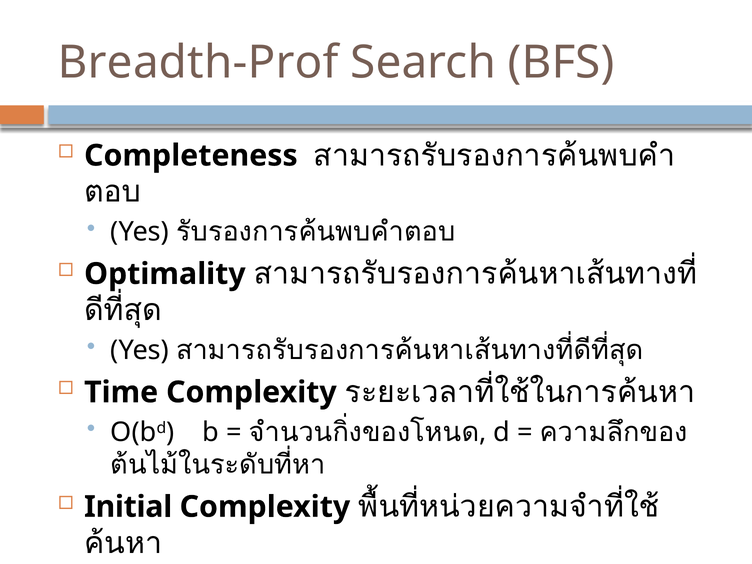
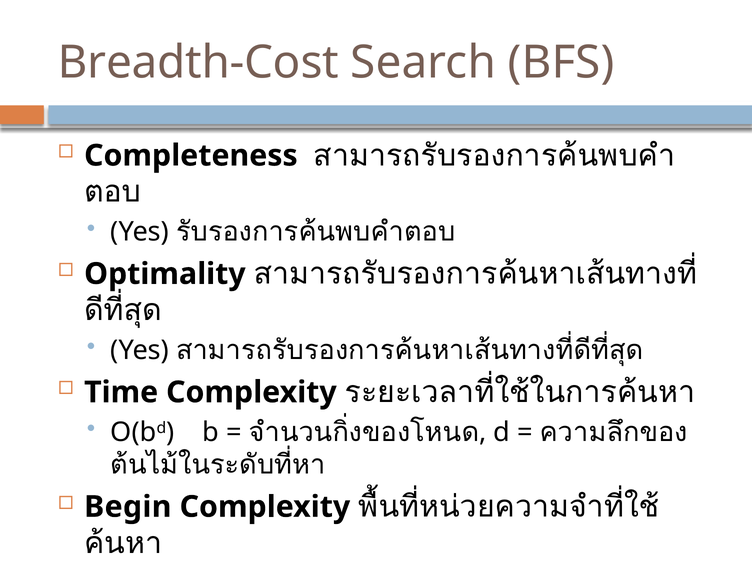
Breadth-Prof: Breadth-Prof -> Breadth-Cost (198, 63)
Initial: Initial -> Begin (128, 507)
